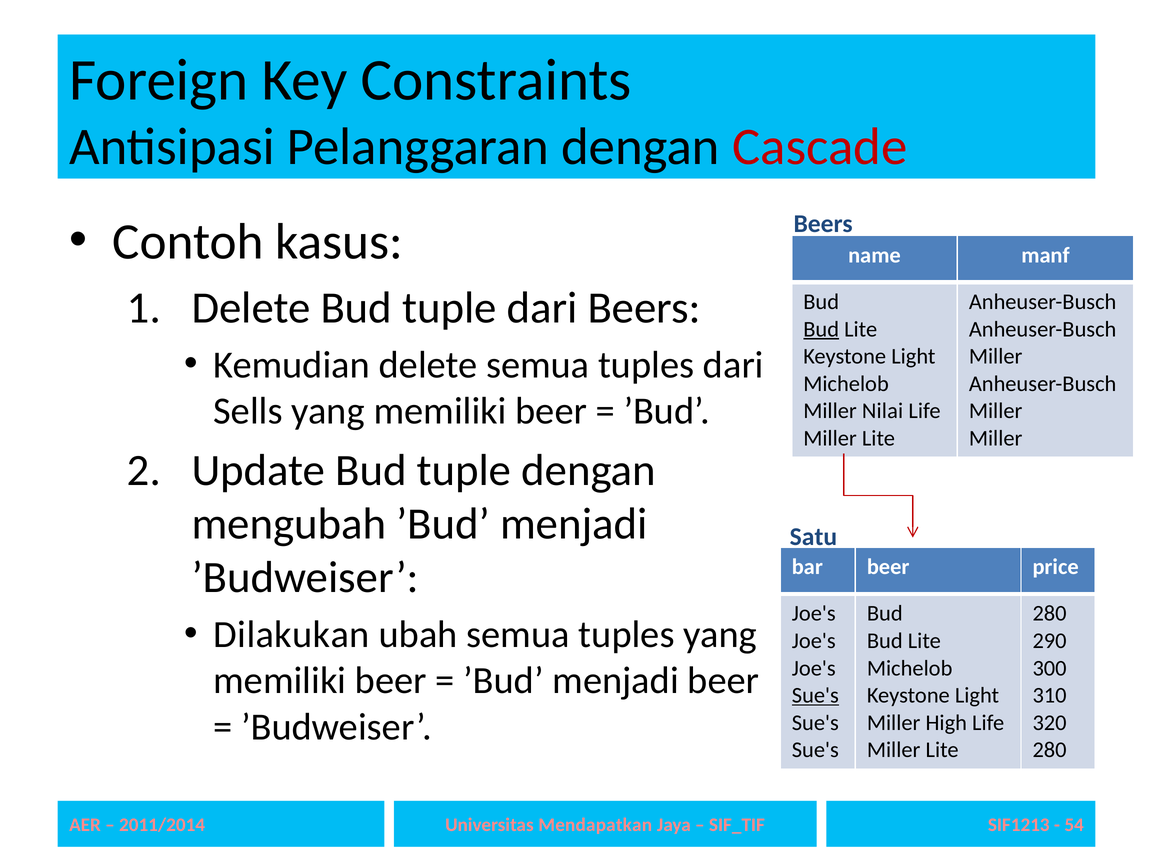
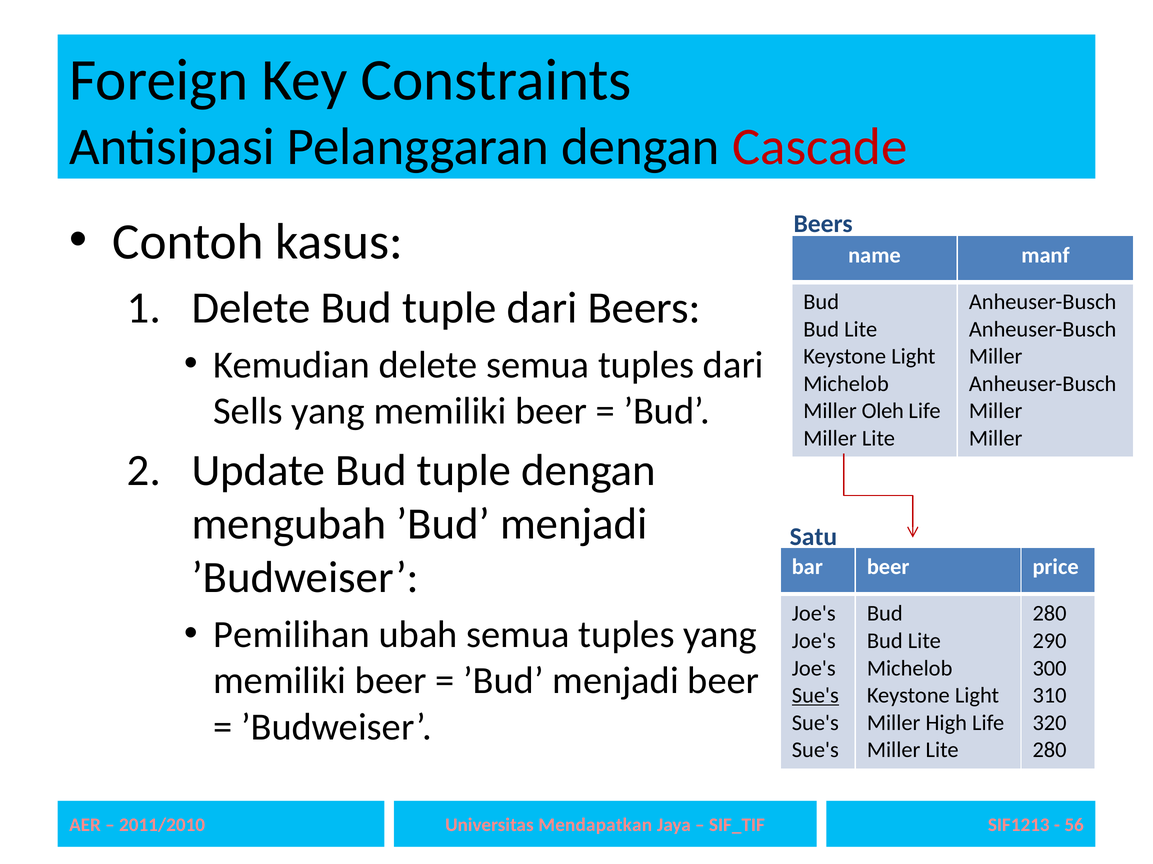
Bud underline: present -> none (821, 329)
Nilai: Nilai -> Oleh (883, 411)
Dilakukan: Dilakukan -> Pemilihan (292, 635)
2011/2014: 2011/2014 -> 2011/2010 (162, 826)
54: 54 -> 56 (1074, 826)
